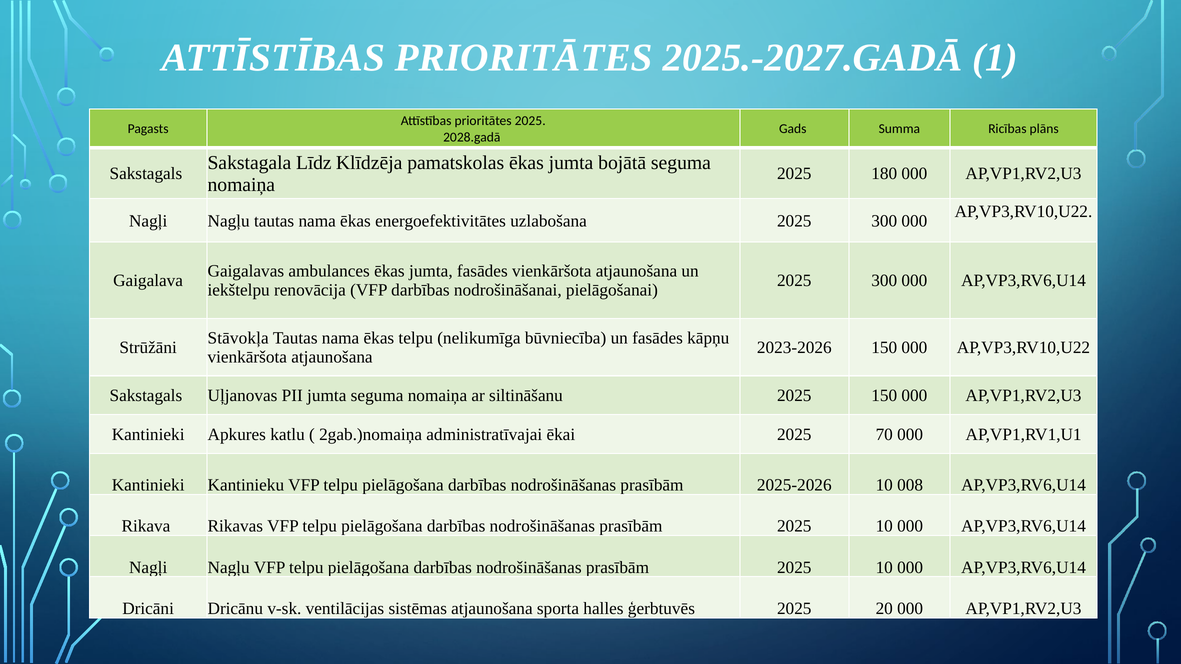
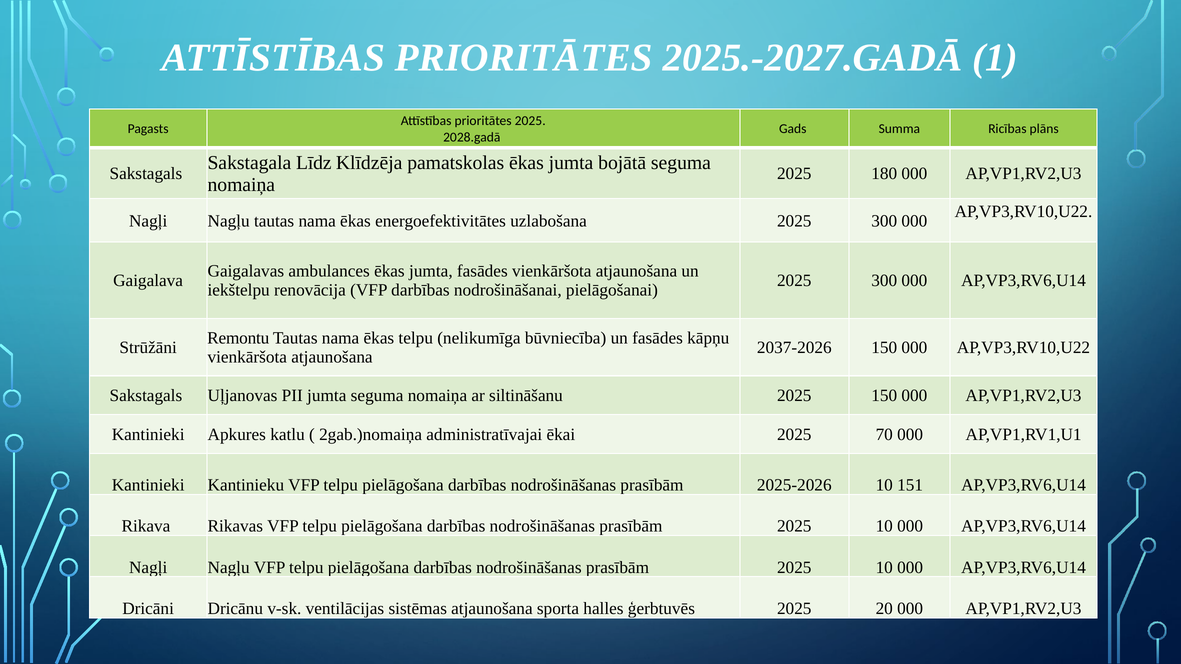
Stāvokļa: Stāvokļa -> Remontu (238, 338)
2023-2026: 2023-2026 -> 2037-2026 (794, 348)
008: 008 -> 151 (910, 485)
